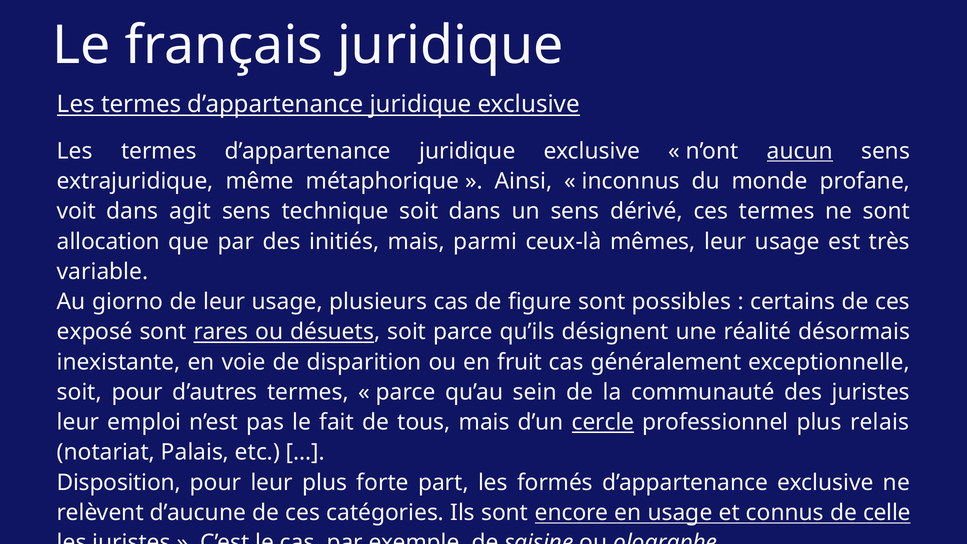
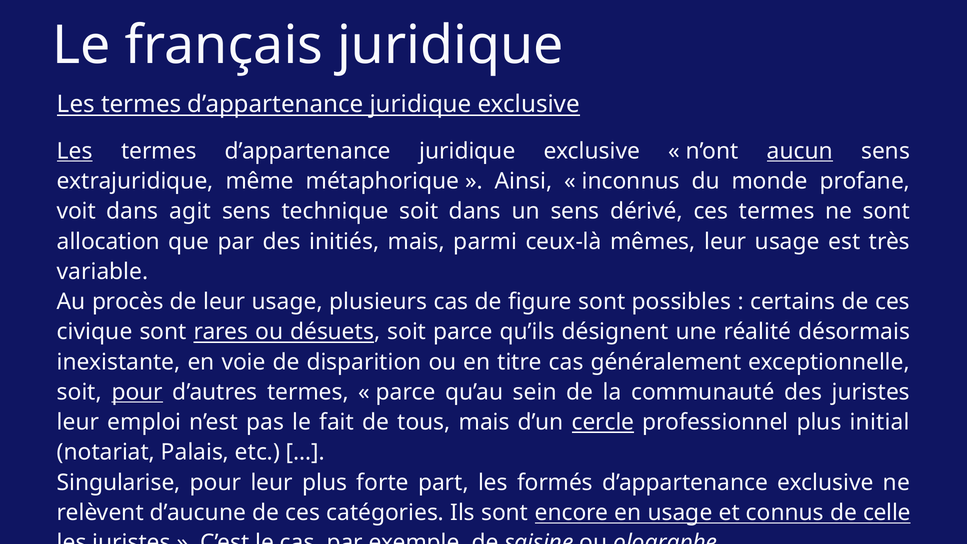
Les underline: none -> present (75, 151)
giorno: giorno -> procès (128, 302)
exposé: exposé -> civique (95, 332)
fruit: fruit -> titre (520, 362)
pour underline: none -> present (137, 392)
relais: relais -> initial (880, 422)
Disposition: Disposition -> Singularise (119, 482)
